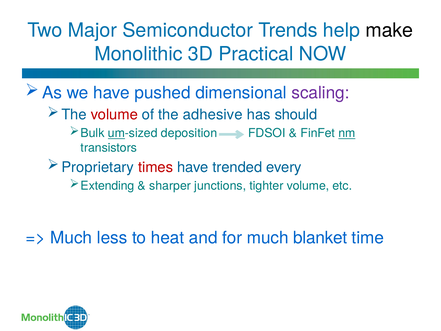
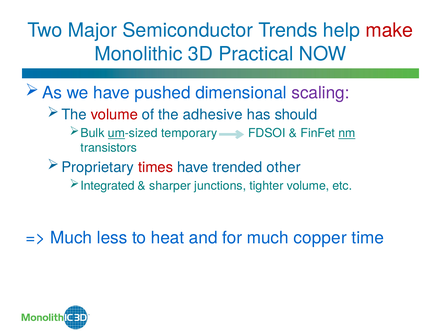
make colour: black -> red (389, 30)
deposition: deposition -> temporary (189, 133)
every: every -> other (284, 167)
Extending: Extending -> Integrated (108, 185)
blanket: blanket -> copper (320, 238)
